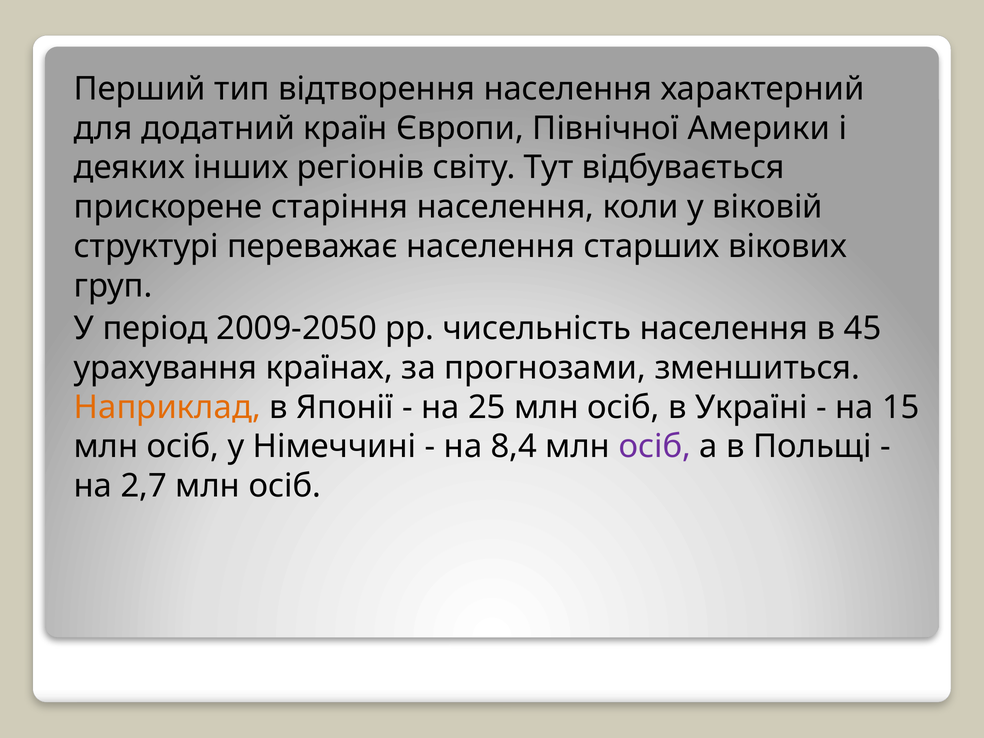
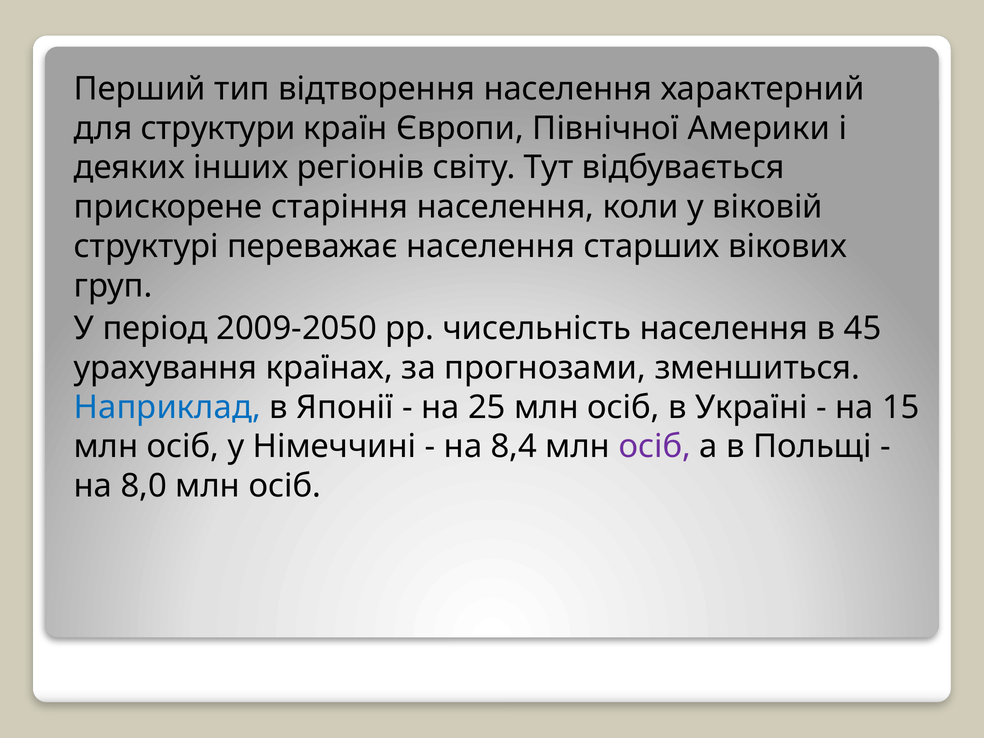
додатний: додатний -> структури (218, 128)
Наприклад colour: orange -> blue (167, 407)
2,7: 2,7 -> 8,0 (144, 486)
